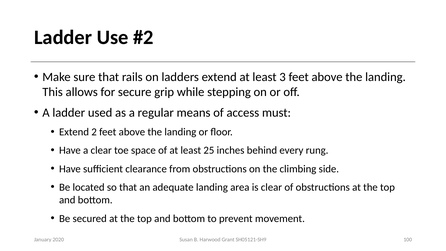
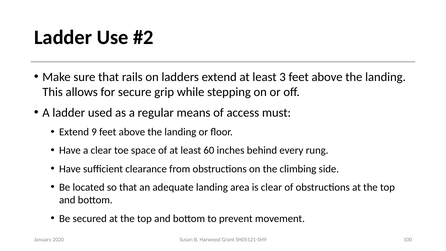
2: 2 -> 9 (94, 132)
25: 25 -> 60 (209, 150)
